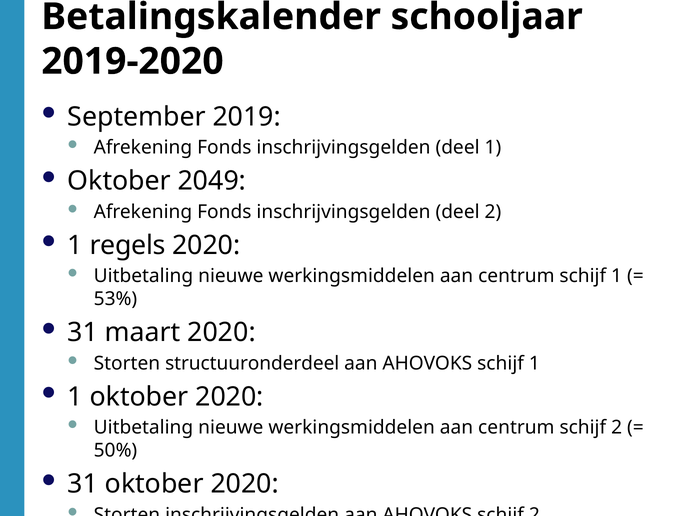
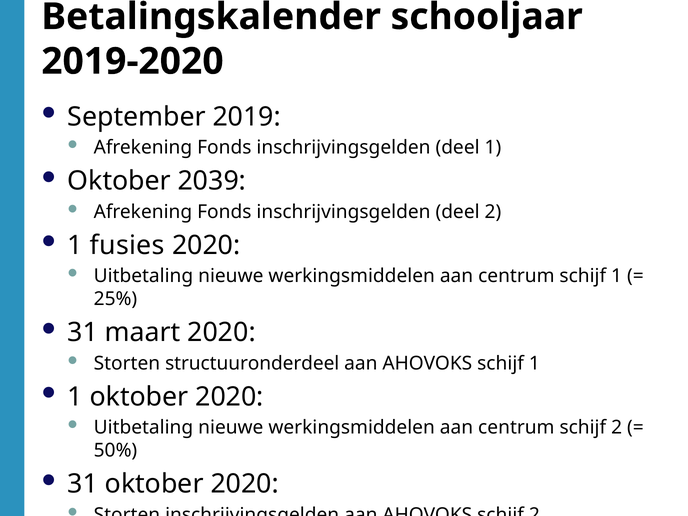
2049: 2049 -> 2039 (212, 181)
regels: regels -> fusies (127, 245)
53%: 53% -> 25% (115, 299)
